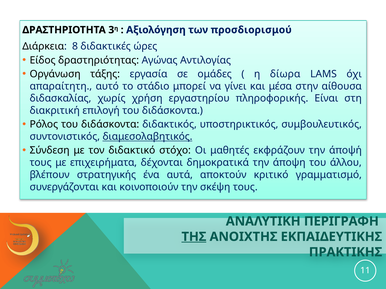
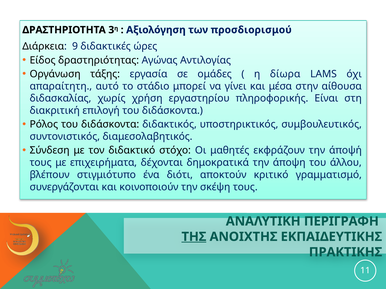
8: 8 -> 9 (75, 46)
διαμεσολαβητικός underline: present -> none (147, 137)
στρατηγικής: στρατηγικής -> στιγμιότυπο (106, 175)
αυτά: αυτά -> διότι (180, 175)
